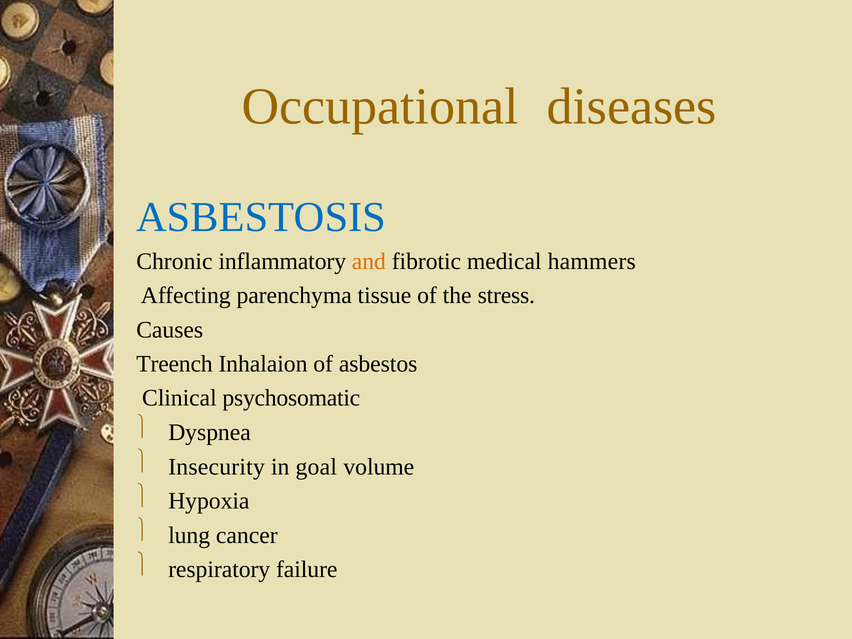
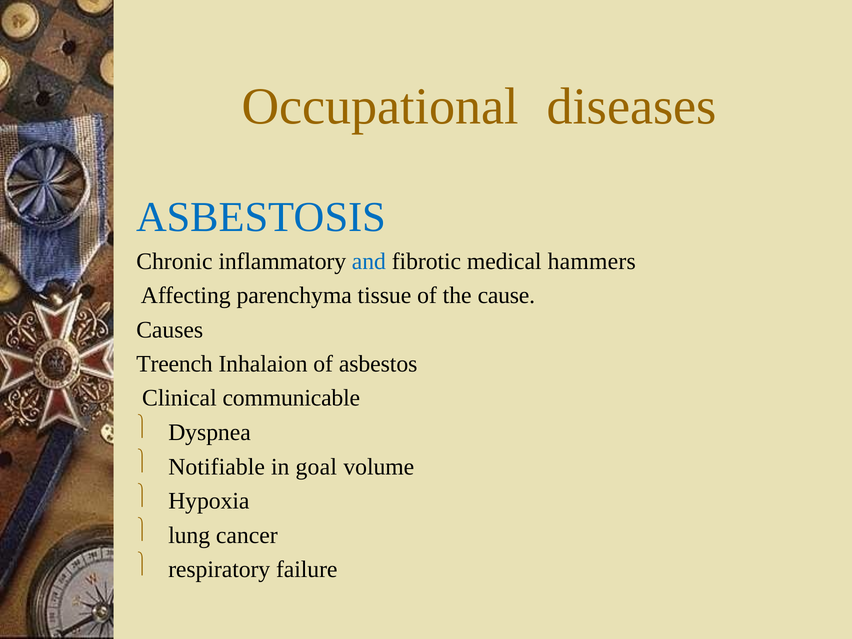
and colour: orange -> blue (369, 262)
stress: stress -> cause (506, 296)
psychosomatic: psychosomatic -> communicable (291, 398)
Insecurity: Insecurity -> Notifiable (217, 467)
